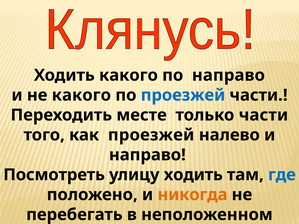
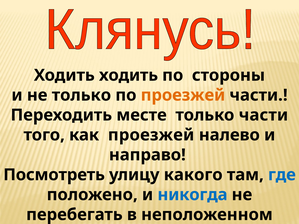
Ходить какого: какого -> ходить (129, 75)
по направо: направо -> стороны (228, 75)
не какого: какого -> только (81, 95)
проезжей colour: blue -> orange (183, 95)
улицу ходить: ходить -> какого (193, 175)
никогда colour: orange -> blue (192, 195)
